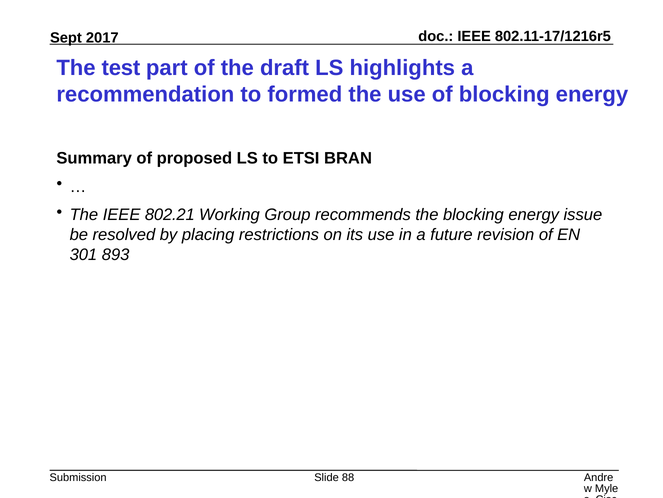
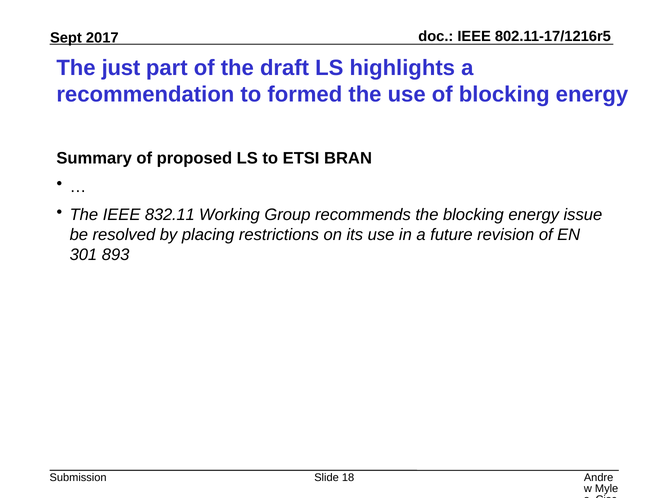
test: test -> just (121, 68)
802.21: 802.21 -> 832.11 (170, 214)
88: 88 -> 18 (348, 477)
